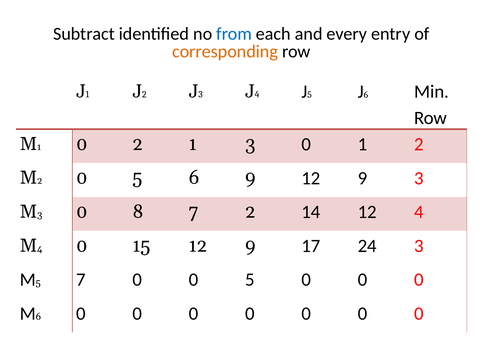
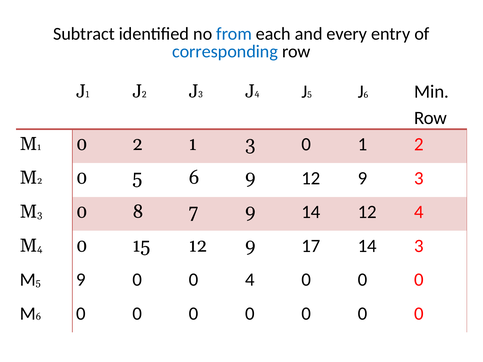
corresponding colour: orange -> blue (225, 51)
7 2: 2 -> 9 (250, 212)
17 24: 24 -> 14 (367, 246)
5 7: 7 -> 9 (81, 280)
0 0 5: 5 -> 4 (250, 280)
